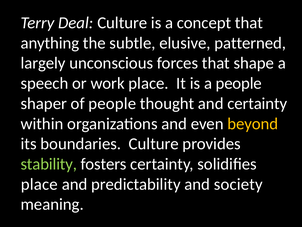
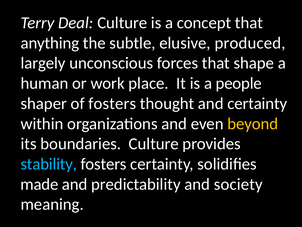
patterned: patterned -> produced (250, 43)
speech: speech -> human (44, 83)
of people: people -> fosters (112, 103)
stability colour: light green -> light blue (49, 164)
place: place -> made (39, 184)
